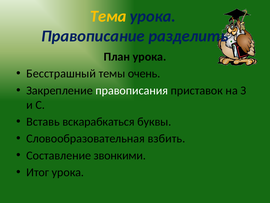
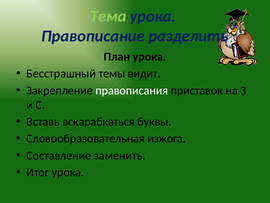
Тема colour: yellow -> light green (108, 16)
очень: очень -> видит (144, 73)
взбить: взбить -> изжога (167, 138)
звонкими: звонкими -> заменить (120, 155)
